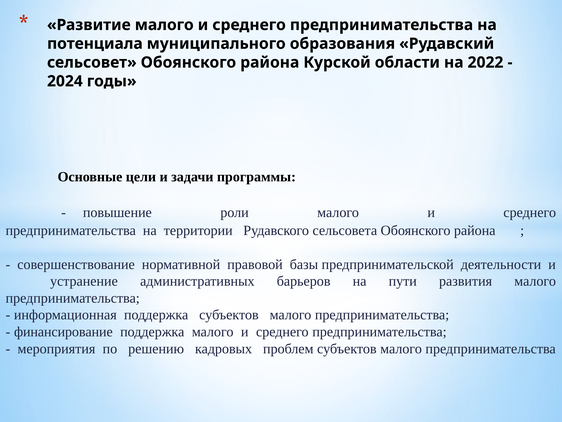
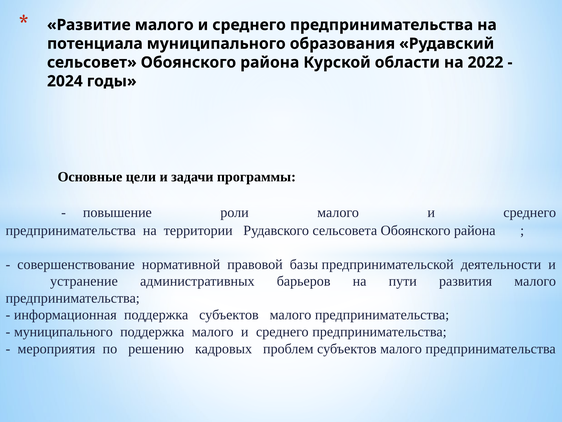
финансирование: финансирование -> муниципального (63, 332)
